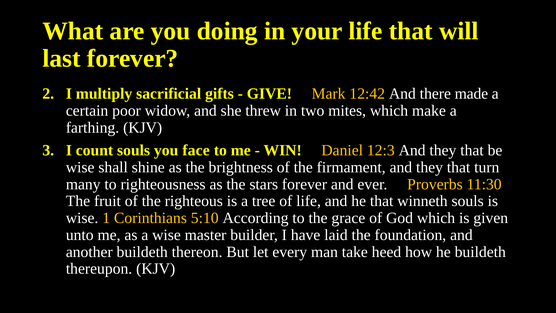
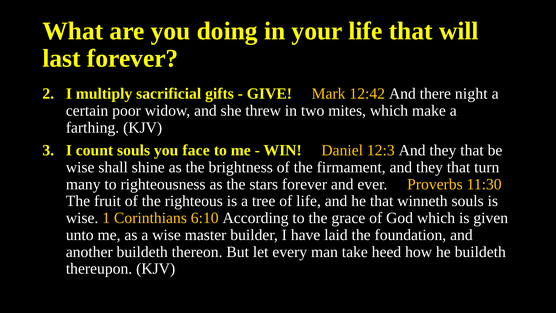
made: made -> night (471, 94)
5:10: 5:10 -> 6:10 (205, 218)
